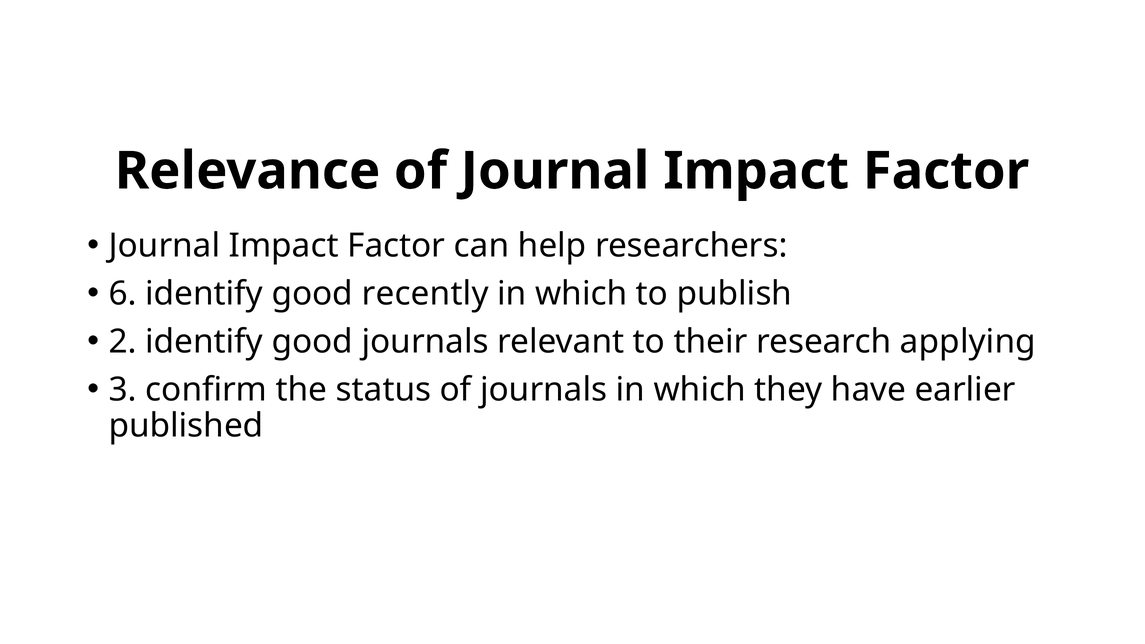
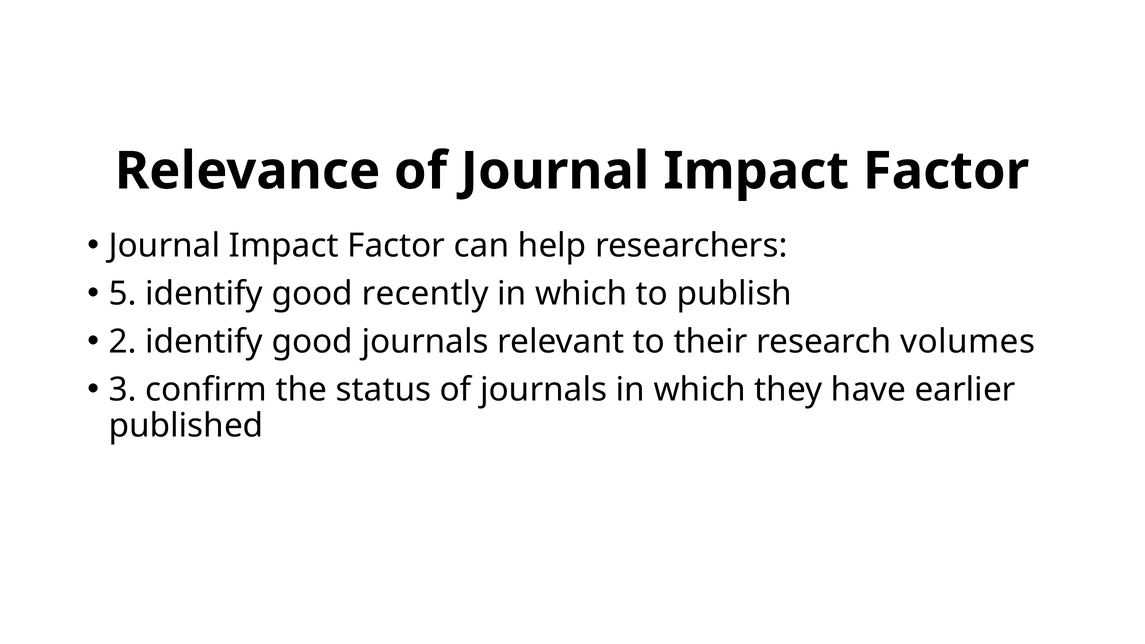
6: 6 -> 5 (123, 294)
applying: applying -> volumes (968, 342)
